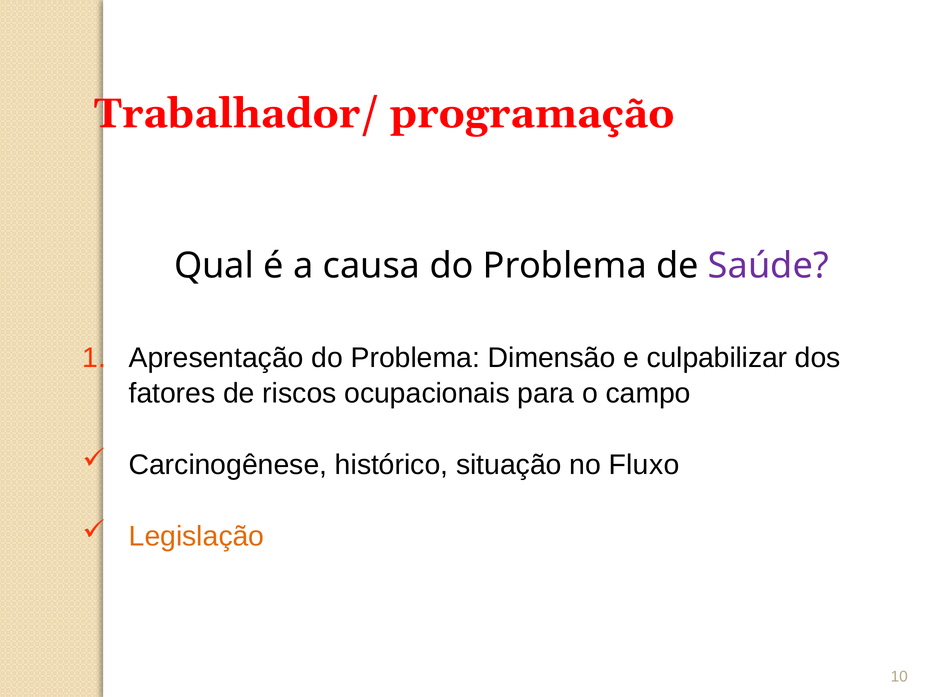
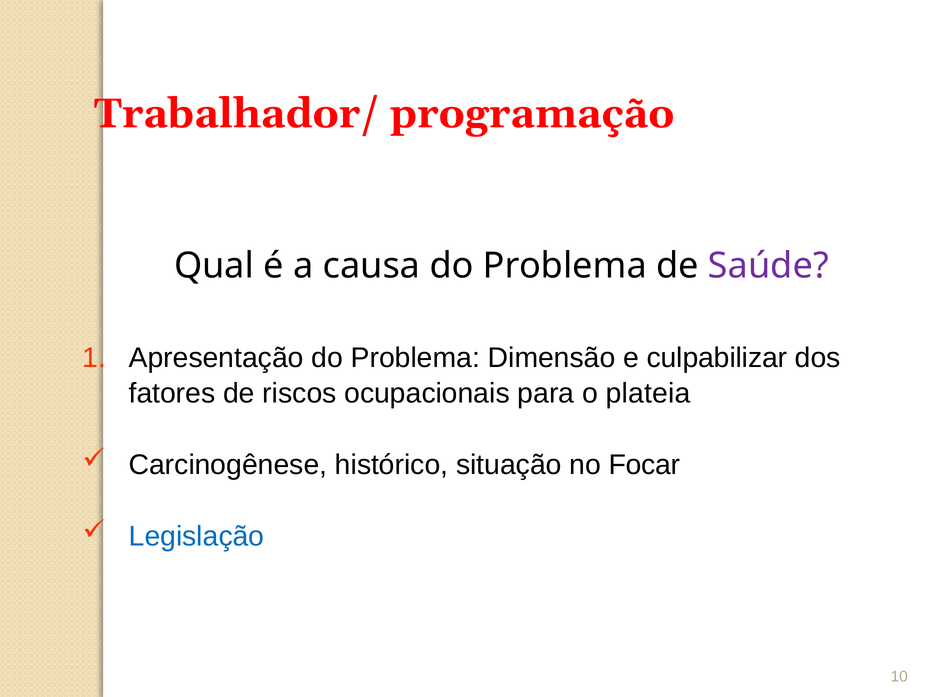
campo: campo -> plateia (648, 394)
Fluxo: Fluxo -> Focar (644, 465)
Legislação colour: orange -> blue (197, 537)
